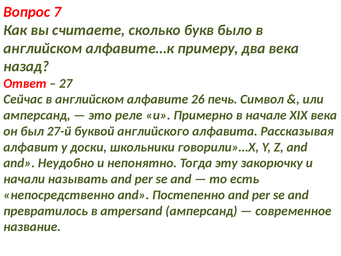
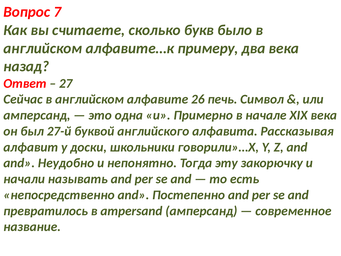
реле: реле -> одна (129, 115)
